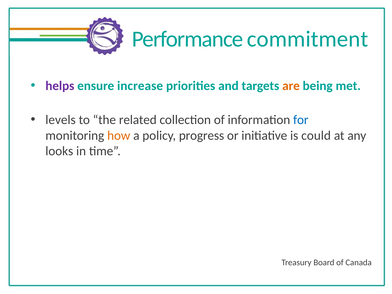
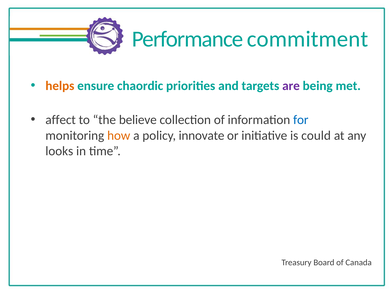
helps colour: purple -> orange (60, 86)
increase: increase -> chaordic (140, 86)
are colour: orange -> purple (291, 86)
levels: levels -> affect (61, 120)
related: related -> believe (138, 120)
progress: progress -> innovate (202, 135)
